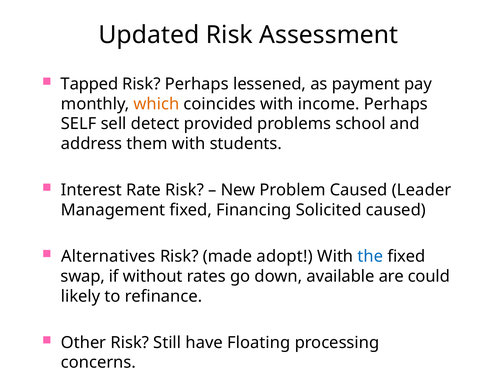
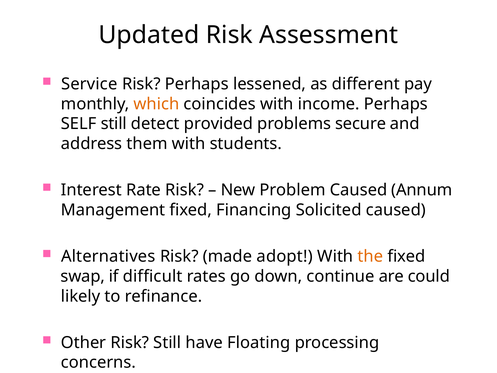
Tapped: Tapped -> Service (89, 84)
payment: payment -> different (366, 84)
SELF sell: sell -> still (114, 124)
school: school -> secure (361, 124)
Leader: Leader -> Annum (422, 190)
the colour: blue -> orange (370, 256)
without: without -> difficult (153, 276)
available: available -> continue (341, 276)
